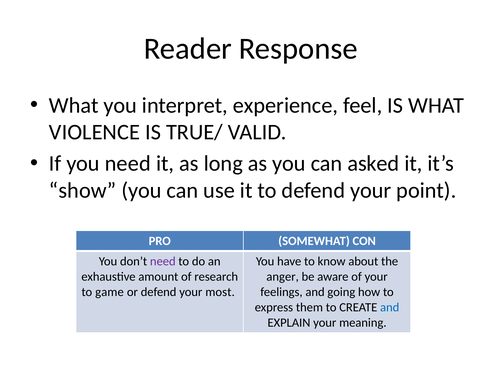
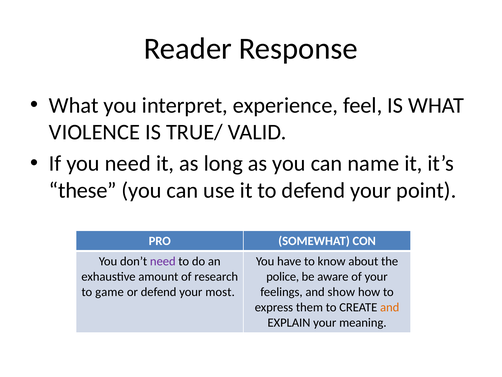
asked: asked -> name (373, 163)
show: show -> these (83, 190)
anger: anger -> police (283, 276)
going: going -> show (341, 292)
and colour: blue -> orange (390, 307)
